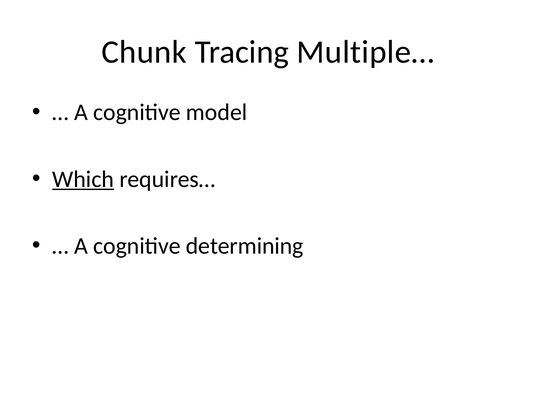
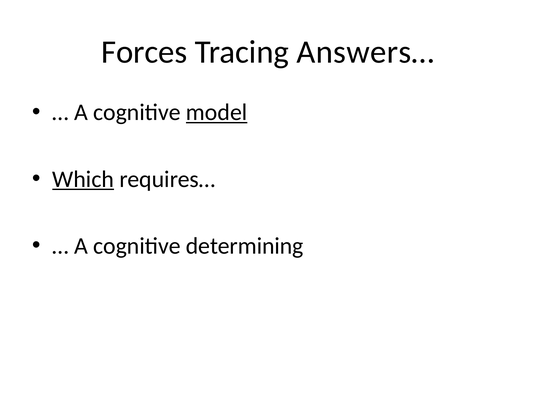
Chunk: Chunk -> Forces (144, 52)
Multiple…: Multiple… -> Answers… (365, 52)
model underline: none -> present (217, 112)
